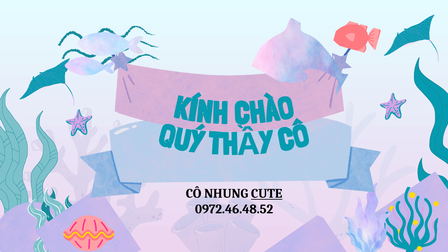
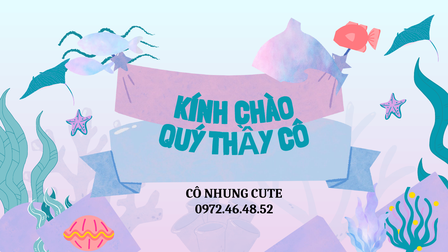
CUTE underline: present -> none (267, 194)
